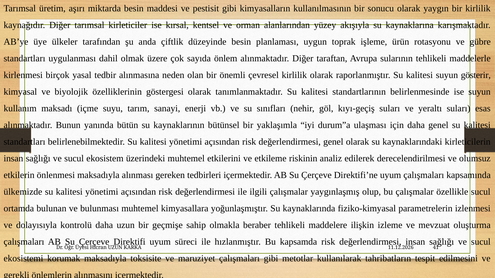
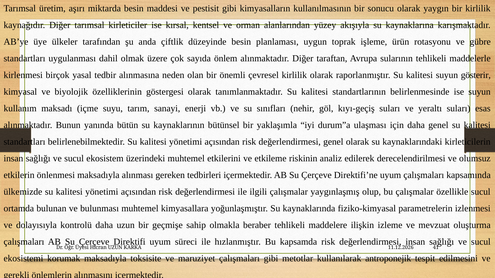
tahribatların: tahribatların -> antroponejik (388, 259)
